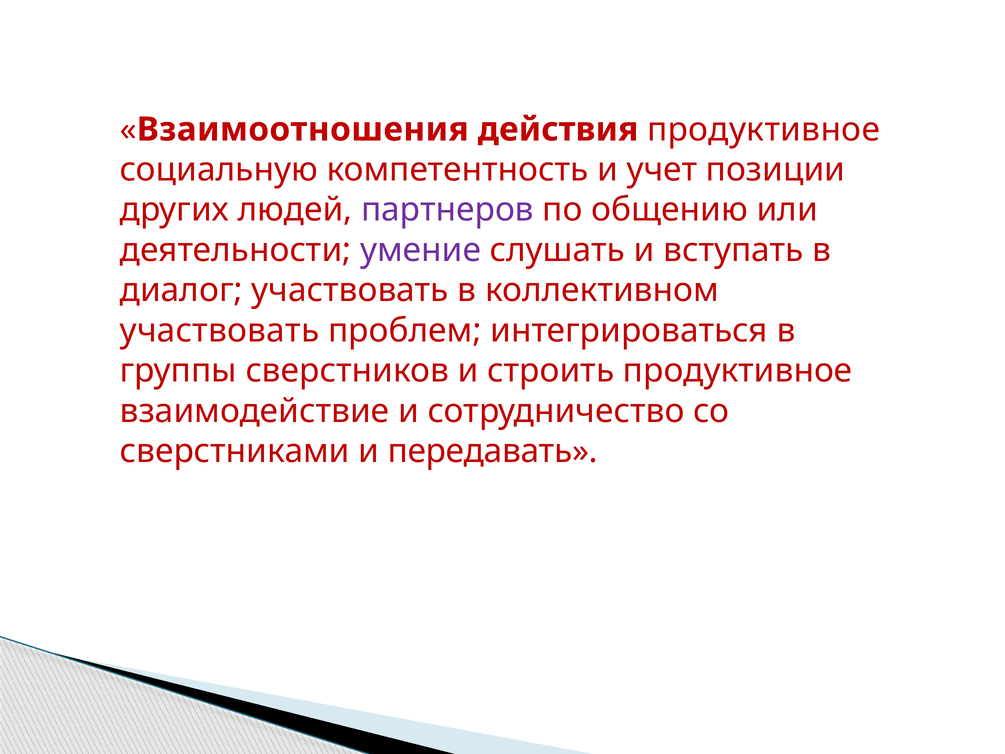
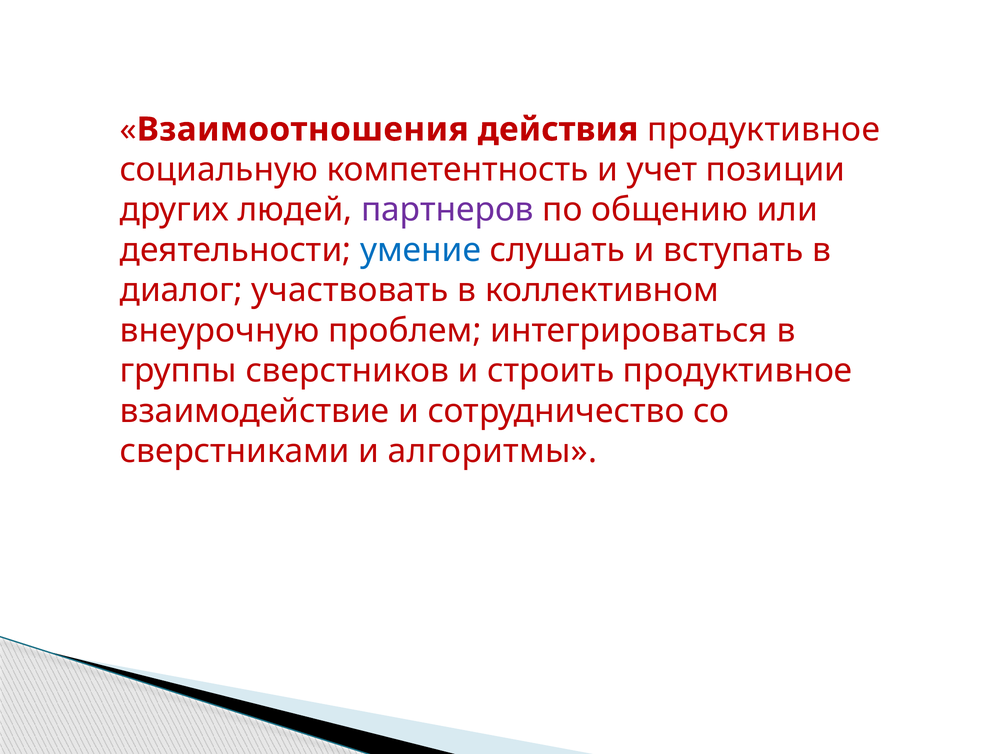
умение colour: purple -> blue (421, 250)
участвовать: участвовать -> внеурочную (220, 330)
передавать: передавать -> алгоритмы (492, 451)
